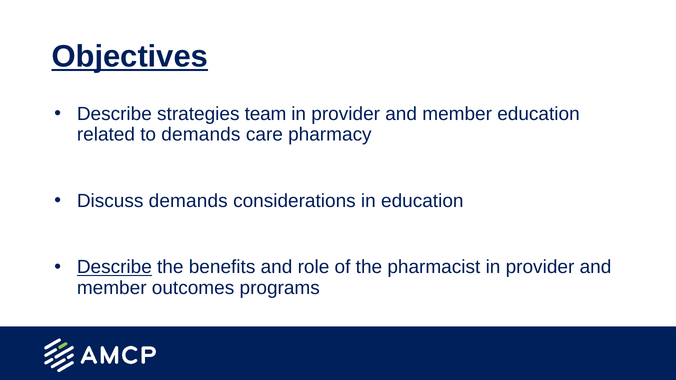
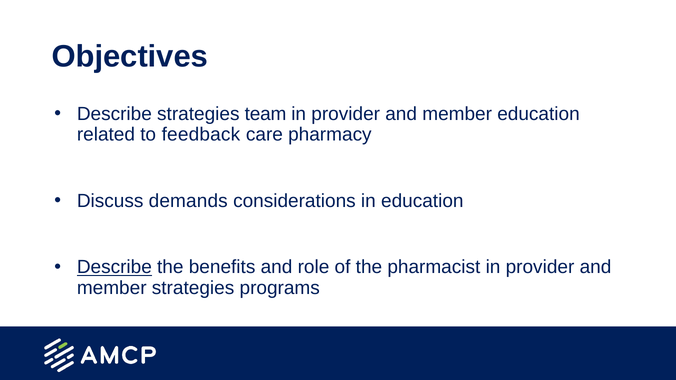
Objectives underline: present -> none (130, 57)
to demands: demands -> feedback (201, 134)
member outcomes: outcomes -> strategies (193, 288)
